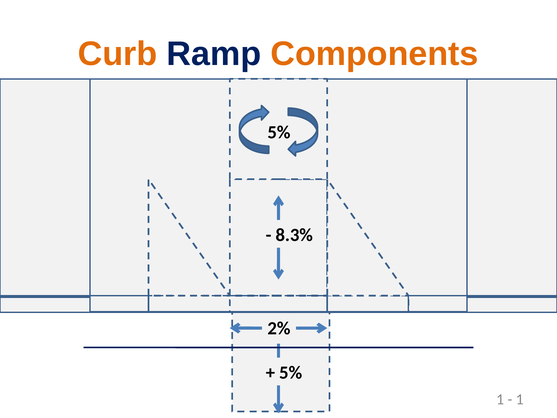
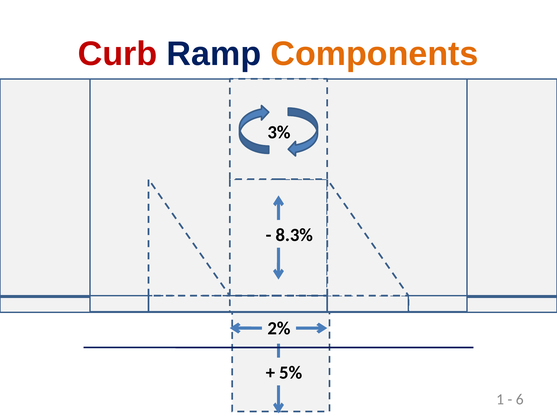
Curb colour: orange -> red (118, 54)
5%: 5% -> 3% (279, 132)
1: 1 -> 6 (520, 399)
